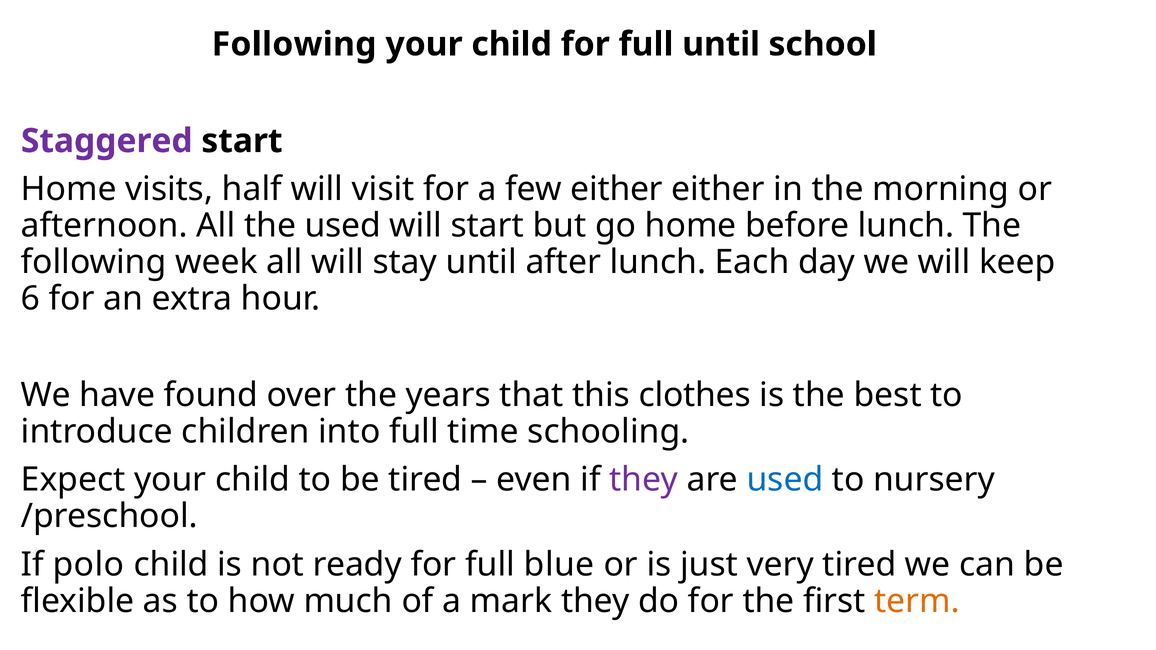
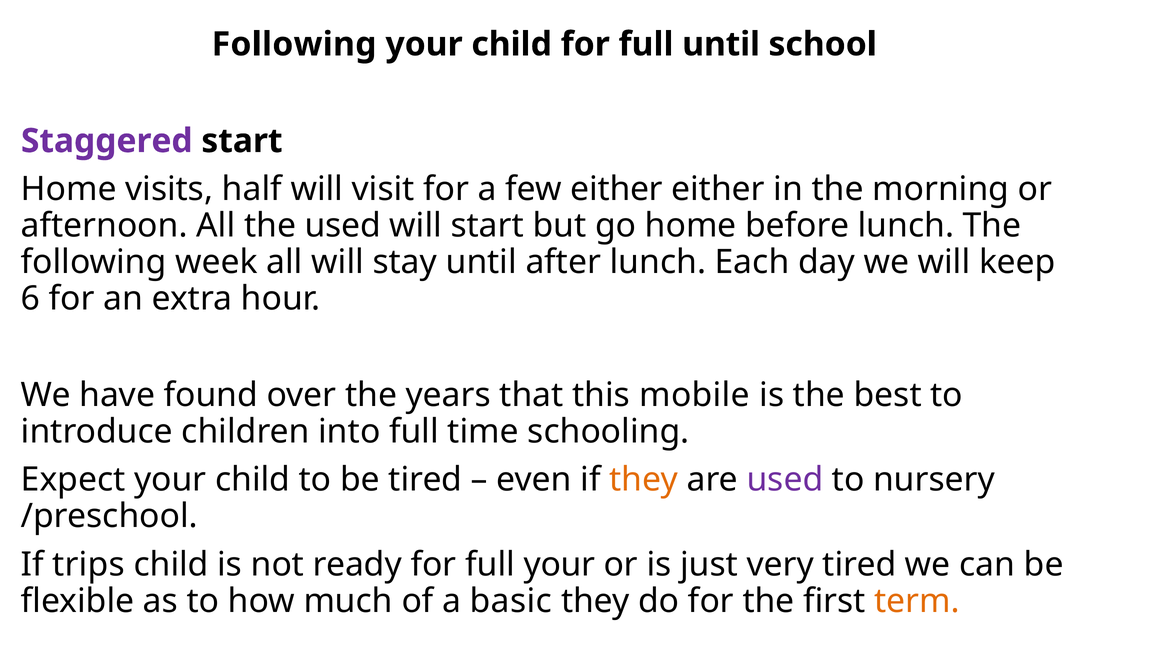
clothes: clothes -> mobile (695, 395)
they colour: purple -> orange (644, 480)
used colour: blue -> purple (785, 480)
polo: polo -> trips (89, 565)
full blue: blue -> your (559, 565)
mark: mark -> basic (511, 601)
